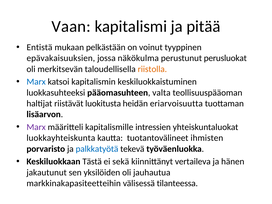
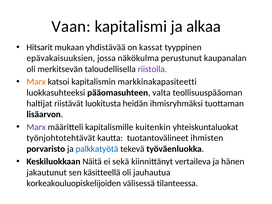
pitää: pitää -> alkaa (203, 26)
Entistä: Entistä -> Hitsarit (40, 47)
pelkästään: pelkästään -> yhdistävää (106, 47)
voinut: voinut -> kassat (151, 47)
perusluokat: perusluokat -> kaupanalan (225, 58)
riistolla colour: orange -> purple (152, 69)
Marx colour: blue -> orange (36, 82)
keskiluokkaistuminen: keskiluokkaistuminen -> markkinakapasiteetti (157, 82)
eriarvoisuutta: eriarvoisuutta -> ihmisryhmäksi (176, 104)
intressien: intressien -> kuitenkin (153, 127)
luokkayhteiskunta: luokkayhteiskunta -> työnjohtotehtävät (61, 138)
Tästä: Tästä -> Näitä (92, 162)
yksilöiden: yksilöiden -> käsitteellä (102, 172)
markkinakapasiteetteihin: markkinakapasiteetteihin -> korkeakouluopiskelijoiden (74, 183)
